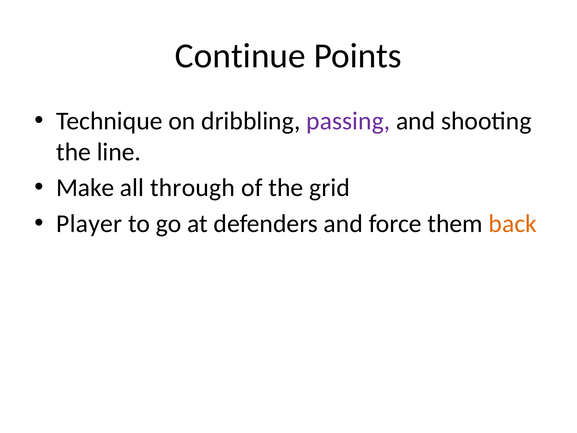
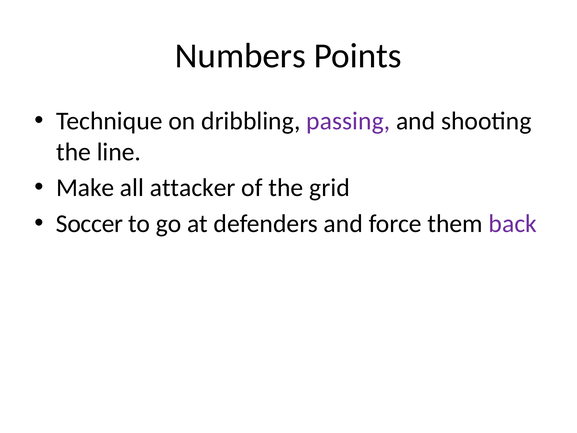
Continue: Continue -> Numbers (240, 56)
through: through -> attacker (193, 188)
Player: Player -> Soccer (89, 224)
back colour: orange -> purple (513, 224)
